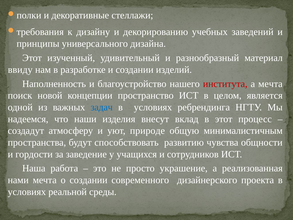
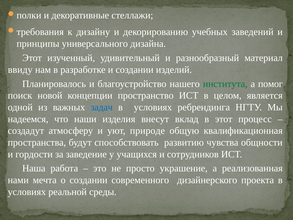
Наполненность: Наполненность -> Планировалось (54, 84)
института colour: red -> green (225, 84)
а мечта: мечта -> помог (270, 84)
минималистичным: минималистичным -> квалификационная (243, 131)
